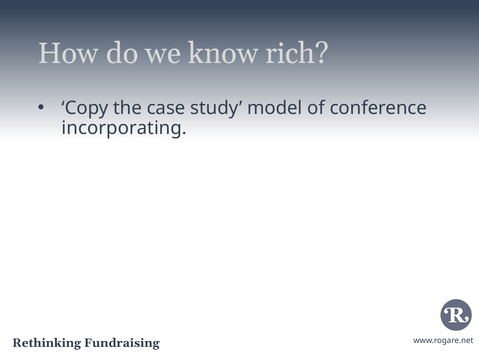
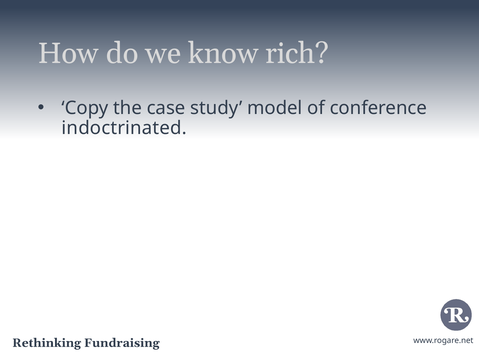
incorporating: incorporating -> indoctrinated (124, 128)
